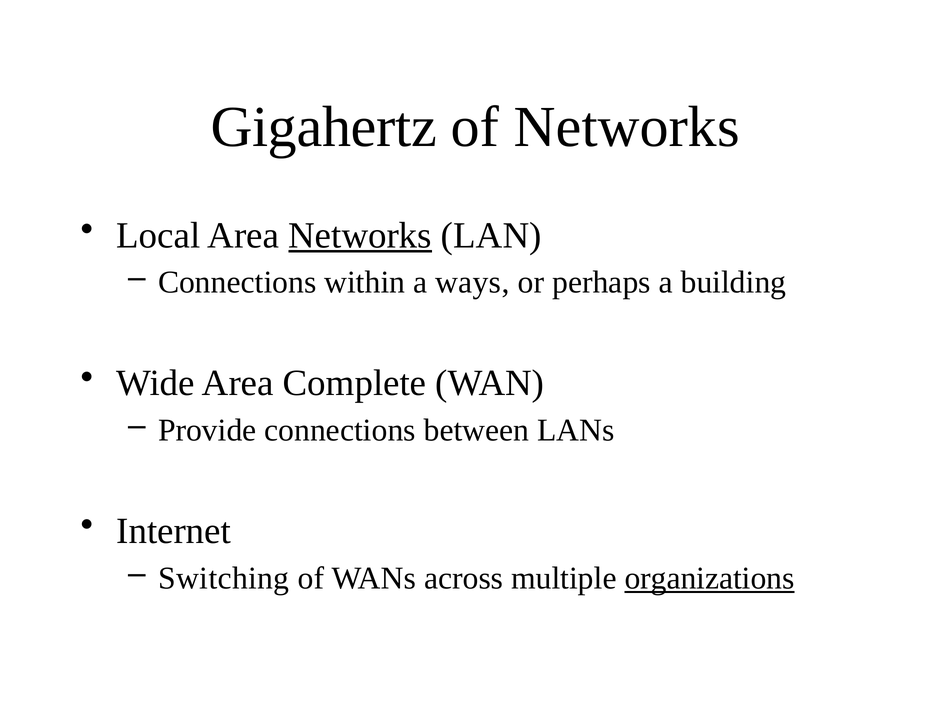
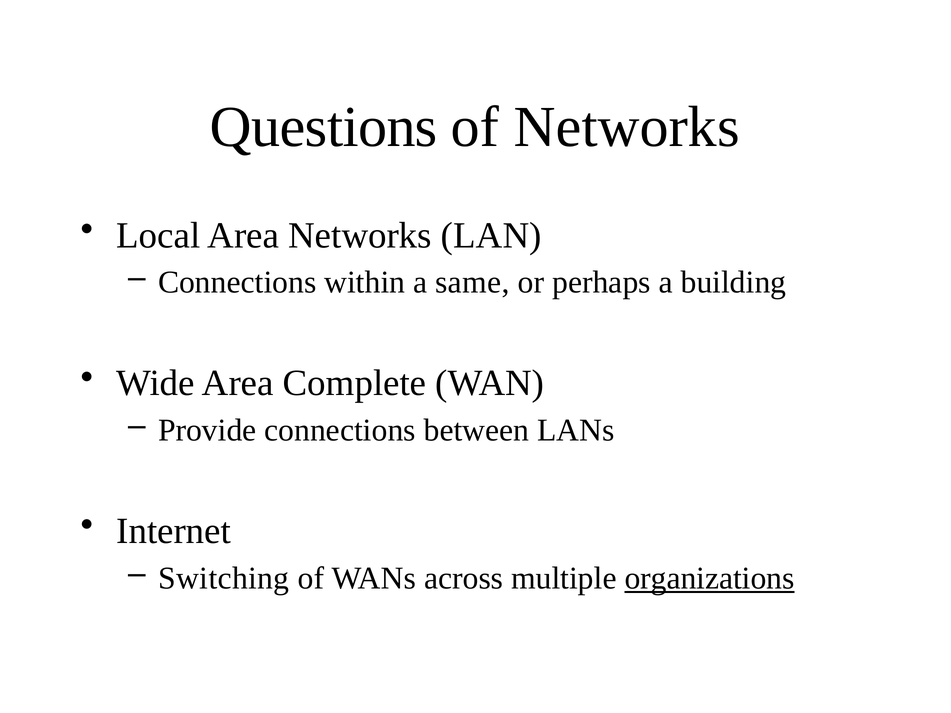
Gigahertz: Gigahertz -> Questions (324, 127)
Networks underline: present -> none (360, 235)
ways: ways -> same (472, 283)
